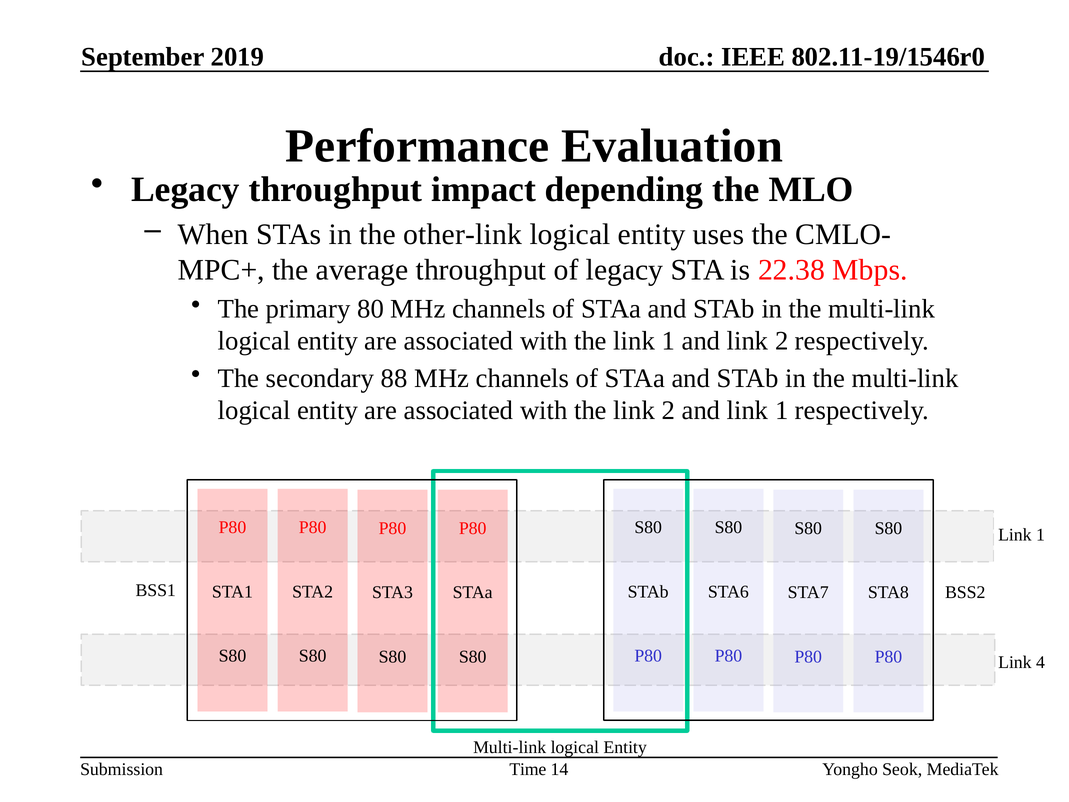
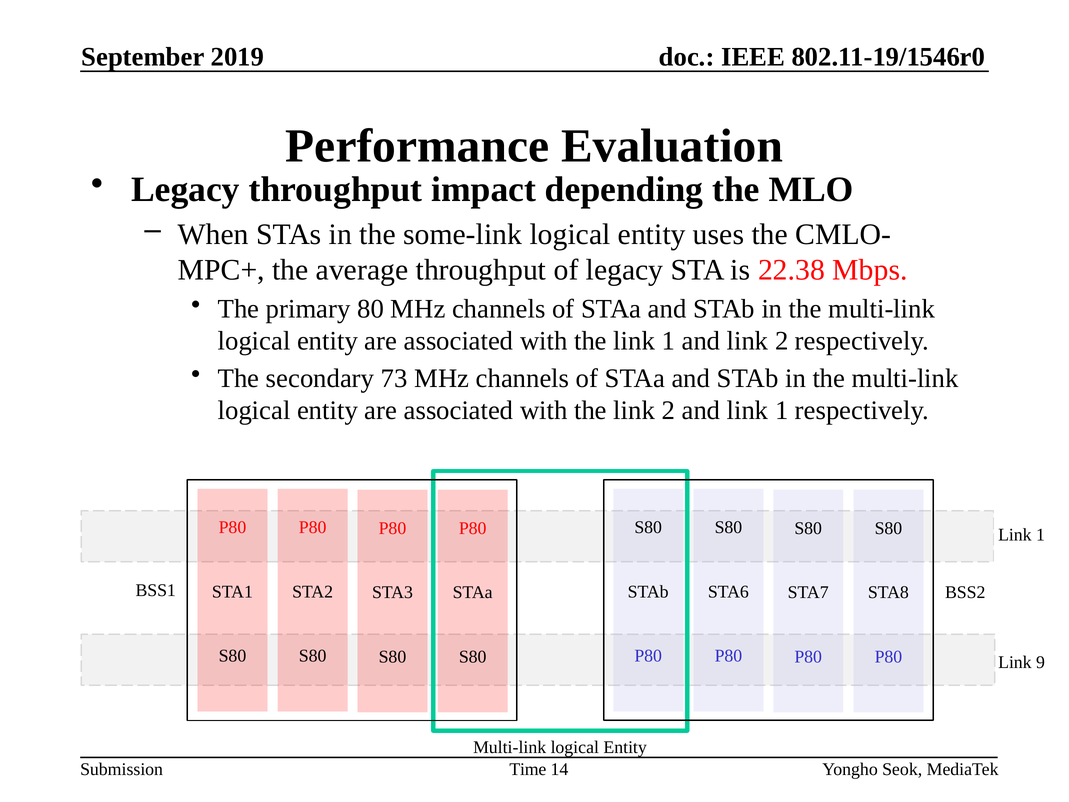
other-link: other-link -> some-link (463, 234)
88: 88 -> 73 (394, 378)
4: 4 -> 9 (1041, 662)
